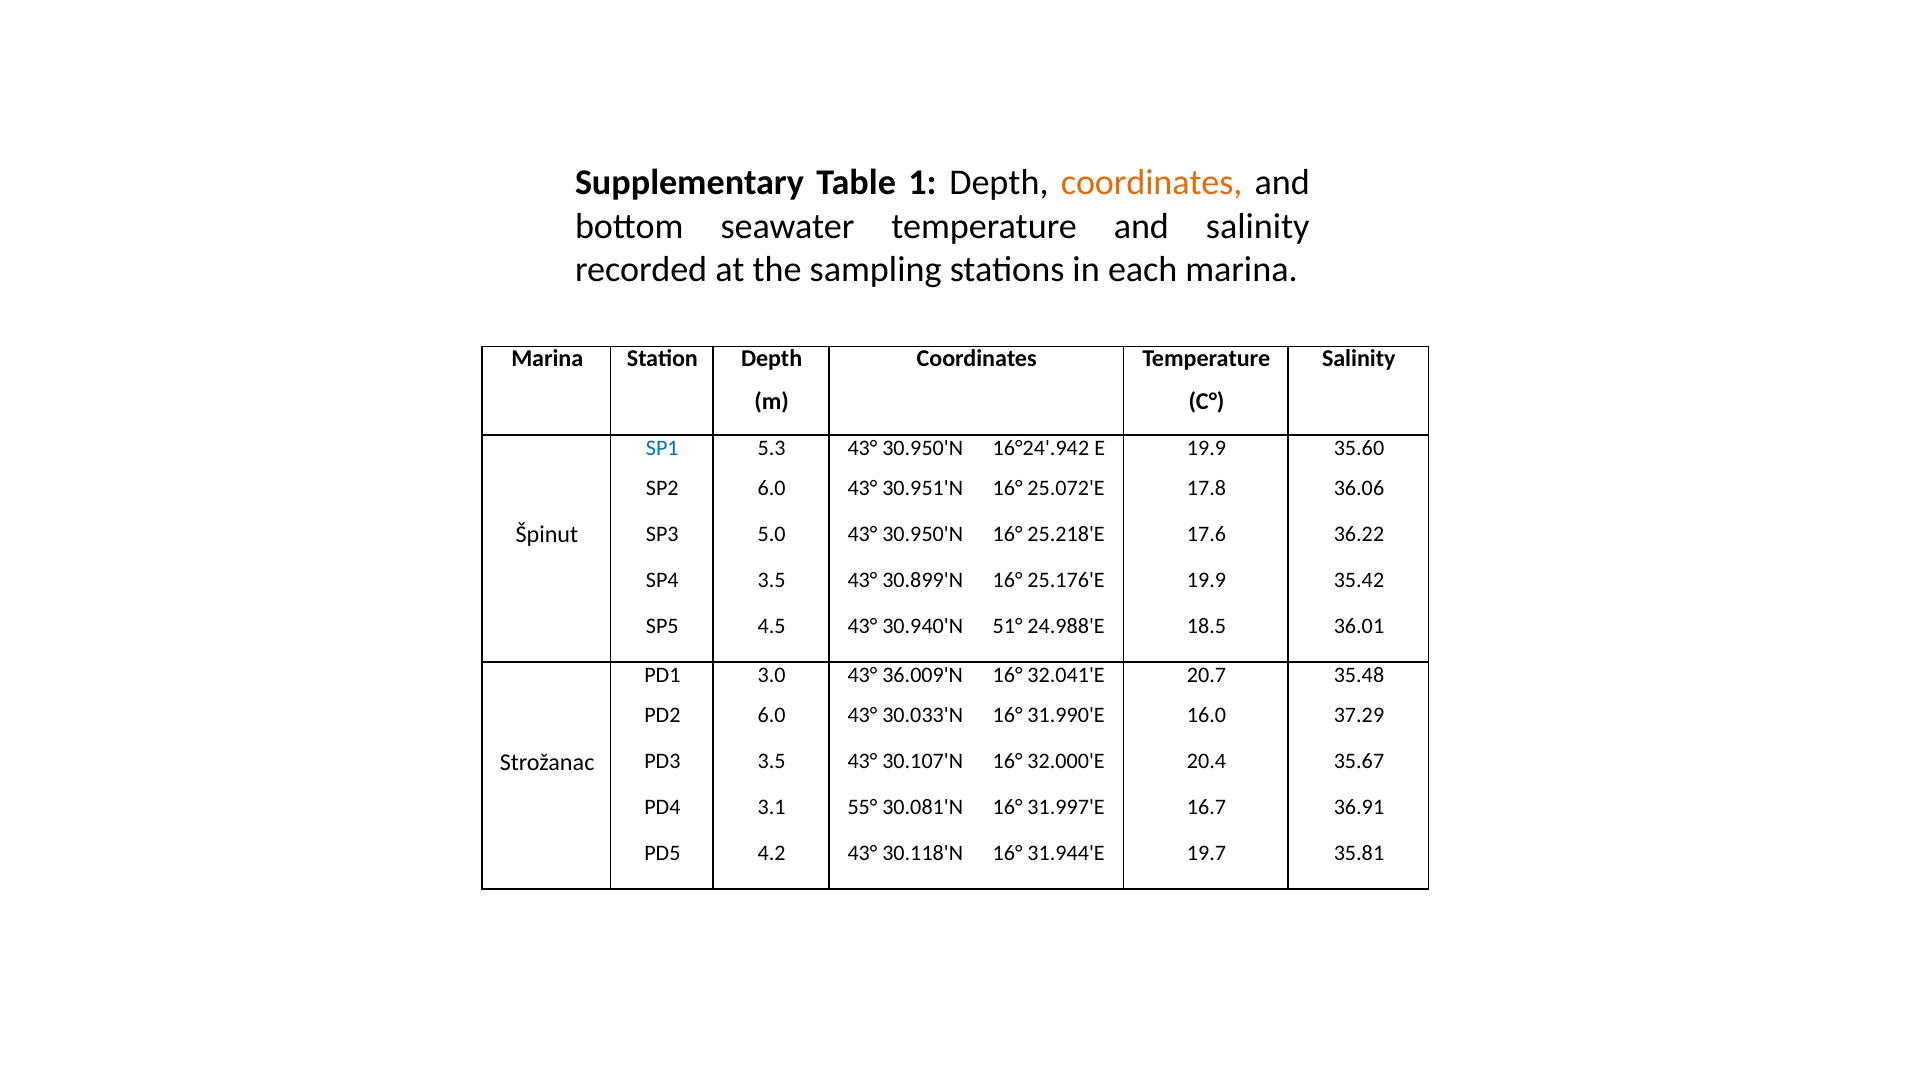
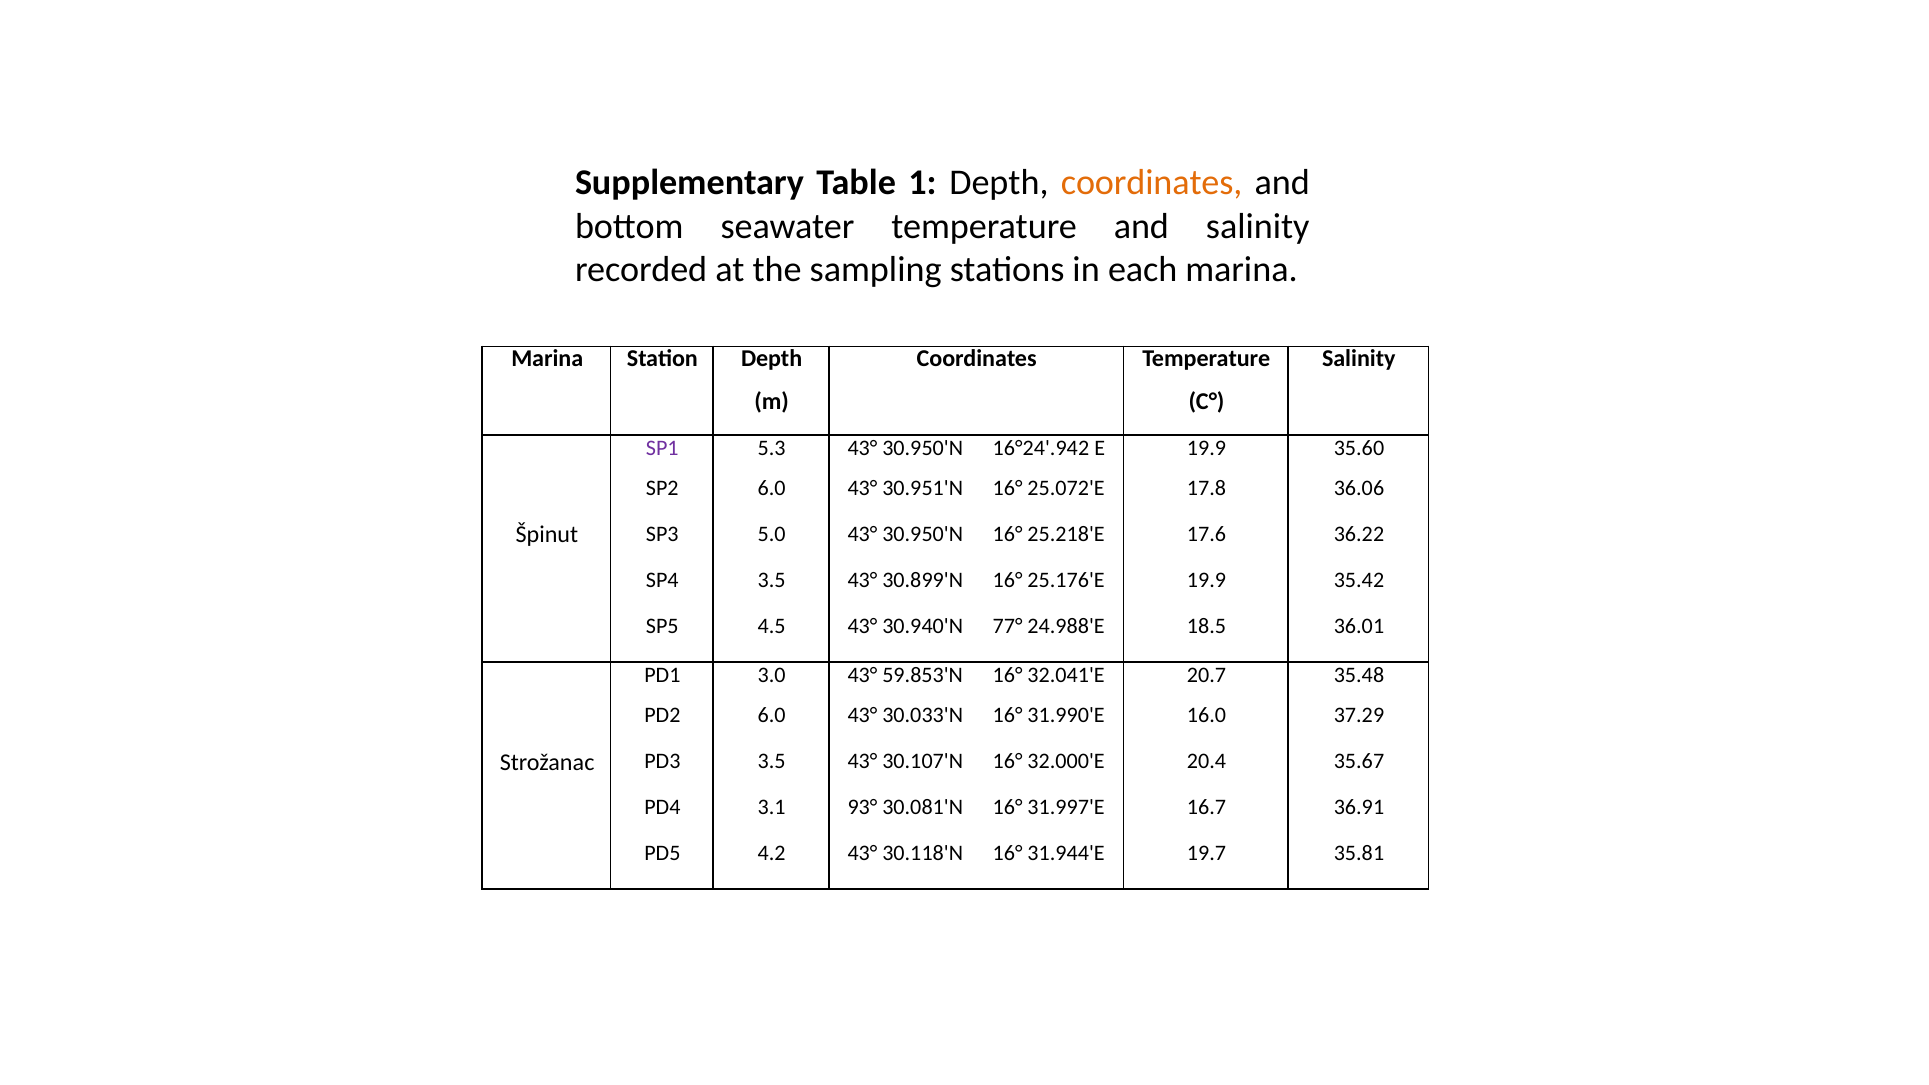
SP1 colour: blue -> purple (662, 448)
51°: 51° -> 77° (1008, 626)
36.009'N: 36.009'N -> 59.853'N (923, 675)
55°: 55° -> 93° (862, 807)
